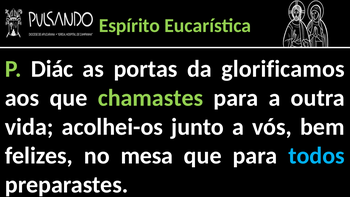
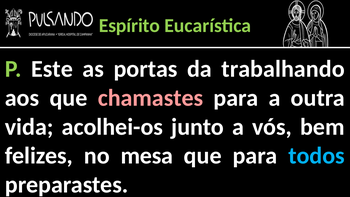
Diác: Diác -> Este (52, 69)
glorificamos: glorificamos -> trabalhando (283, 69)
chamastes colour: light green -> pink (150, 98)
